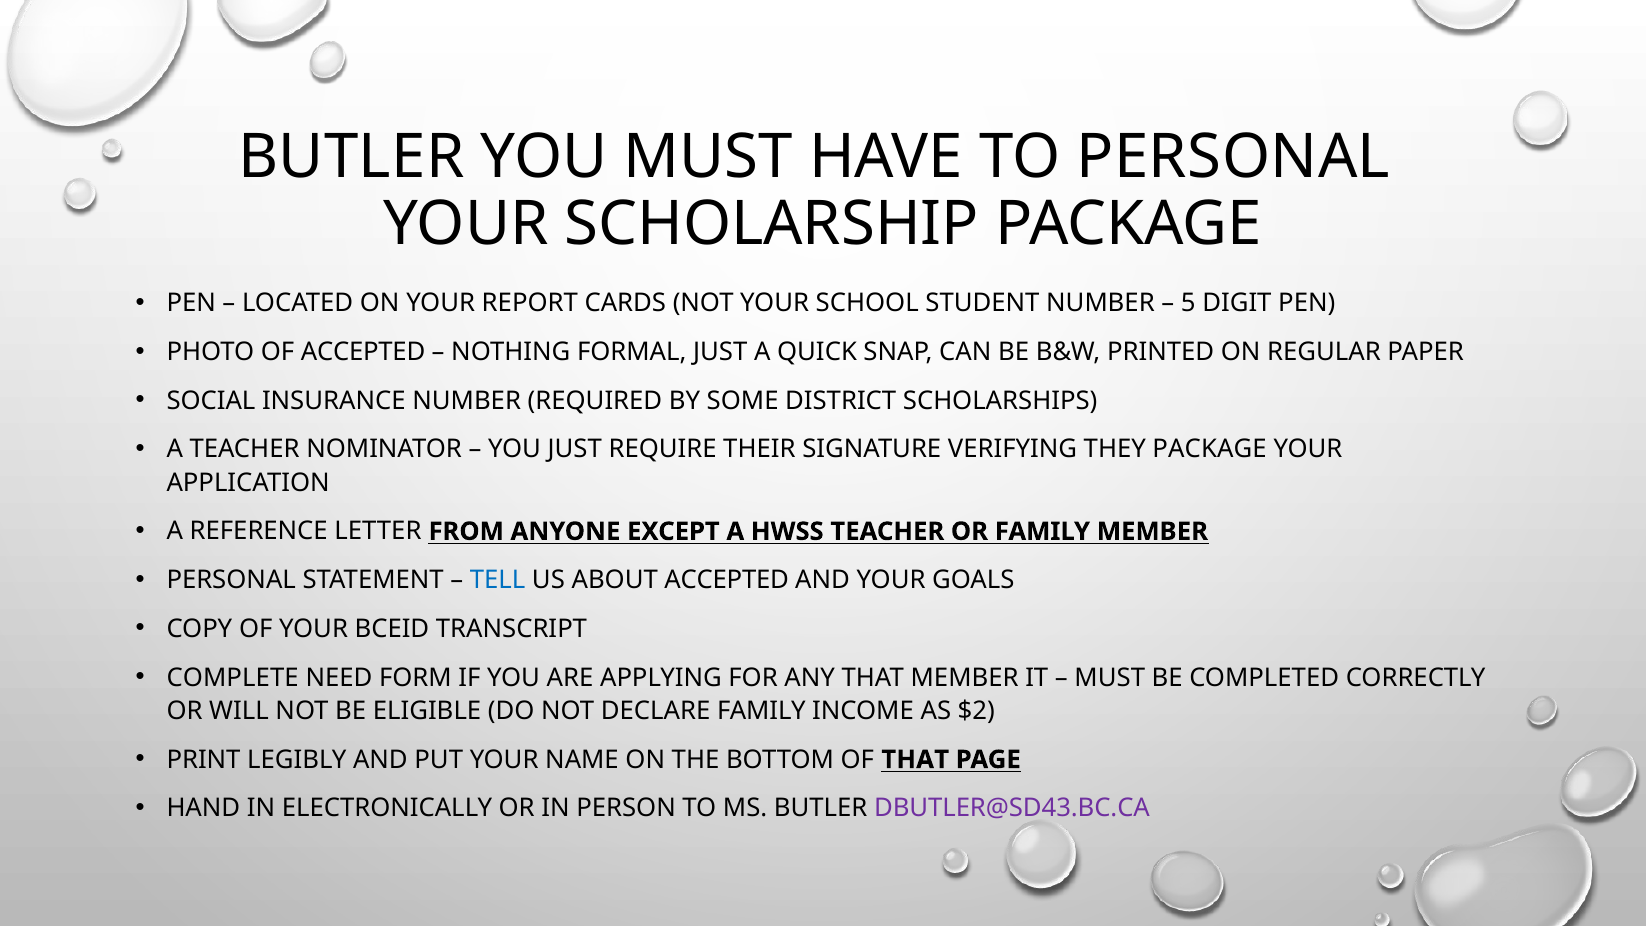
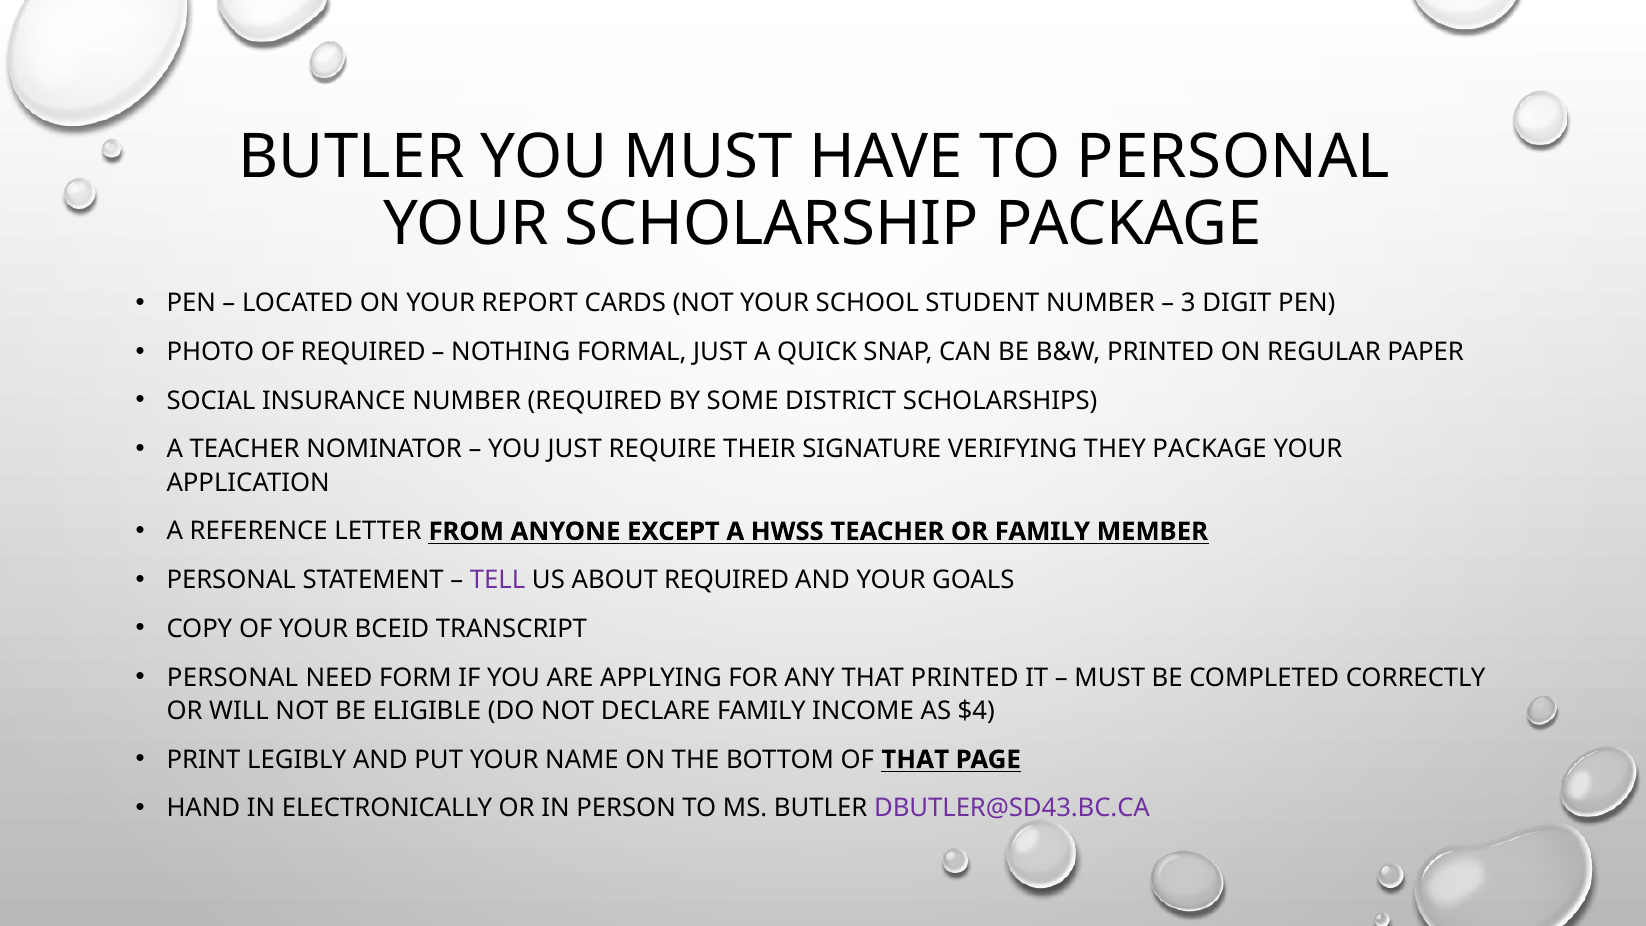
5: 5 -> 3 (1188, 303)
OF ACCEPTED: ACCEPTED -> REQUIRED (363, 352)
TELL colour: blue -> purple (498, 580)
ABOUT ACCEPTED: ACCEPTED -> REQUIRED (727, 580)
COMPLETE: COMPLETE -> PERSONAL (233, 677)
THAT MEMBER: MEMBER -> PRINTED (965, 677)
$2: $2 -> $4 (976, 711)
